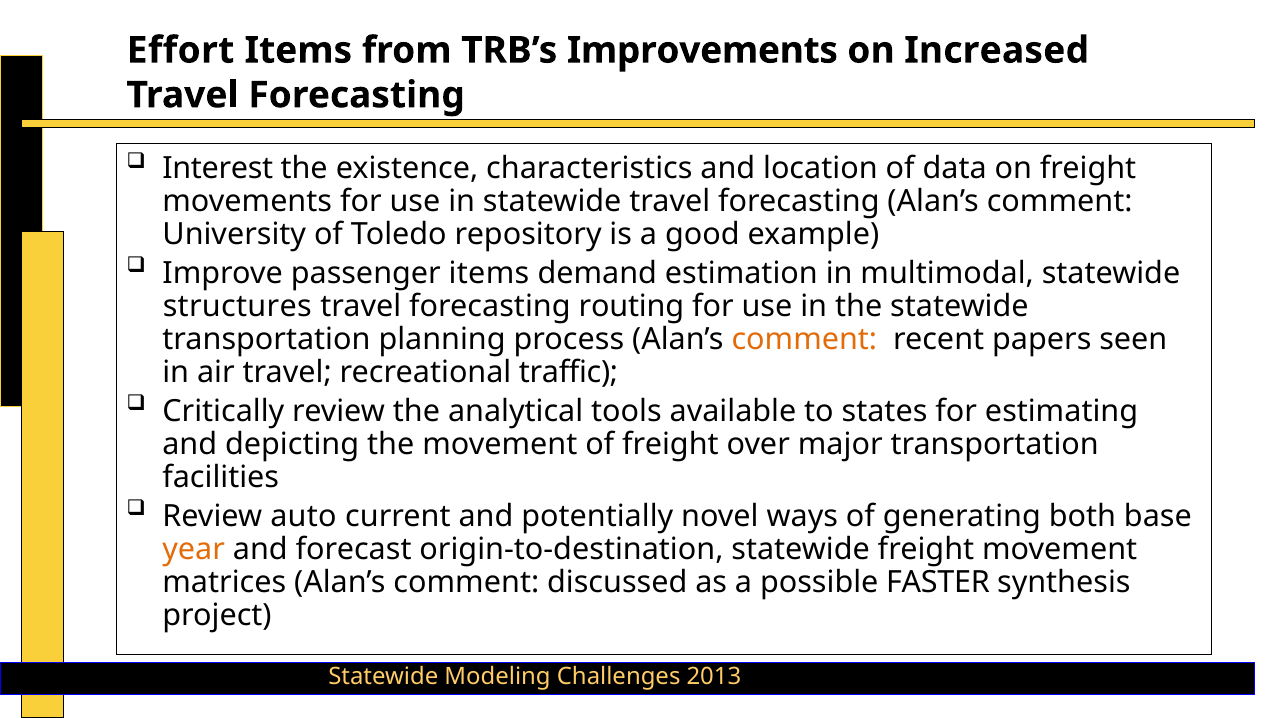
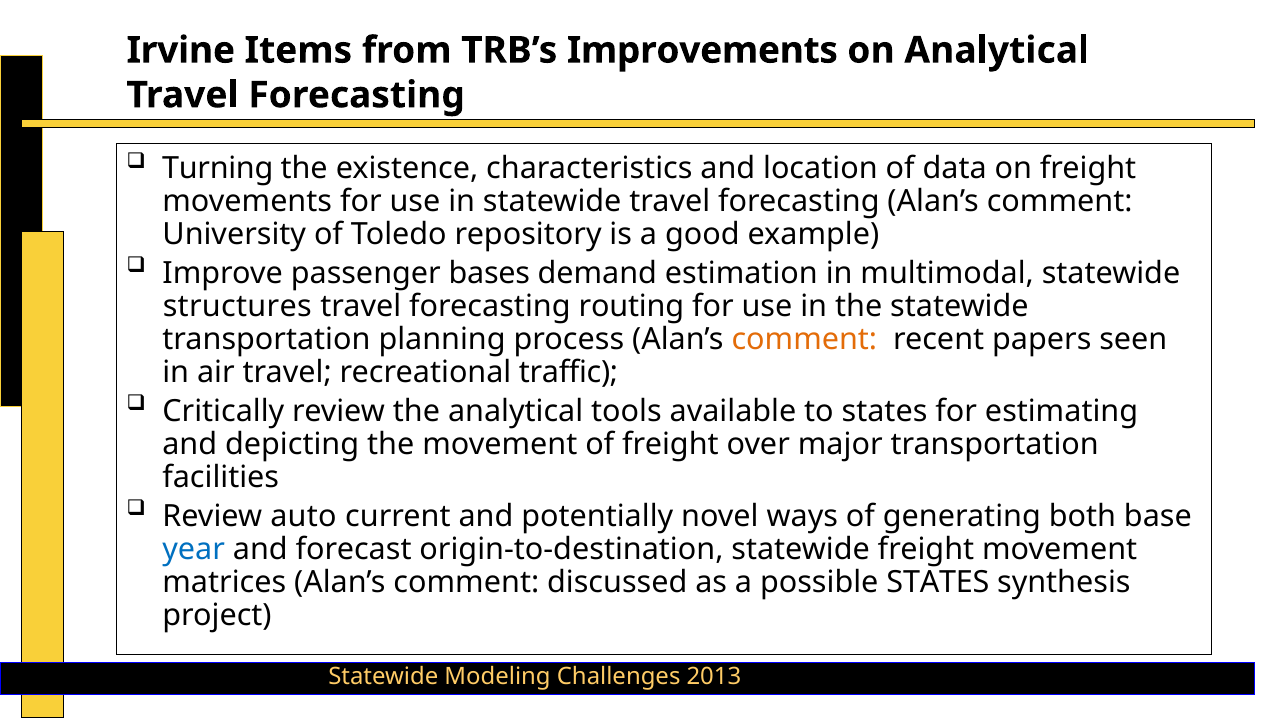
Effort: Effort -> Irvine (181, 50)
on Increased: Increased -> Analytical (997, 50)
Interest: Interest -> Turning (218, 169)
passenger items: items -> bases (489, 274)
year colour: orange -> blue (194, 549)
possible FASTER: FASTER -> STATES (938, 582)
